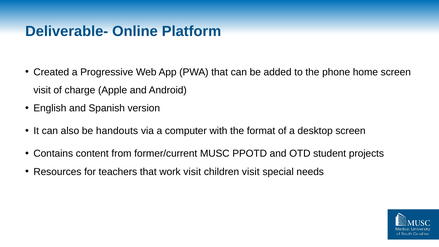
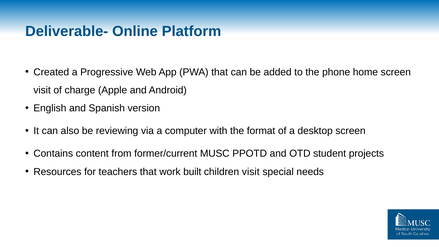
handouts: handouts -> reviewing (117, 131)
work visit: visit -> built (192, 172)
